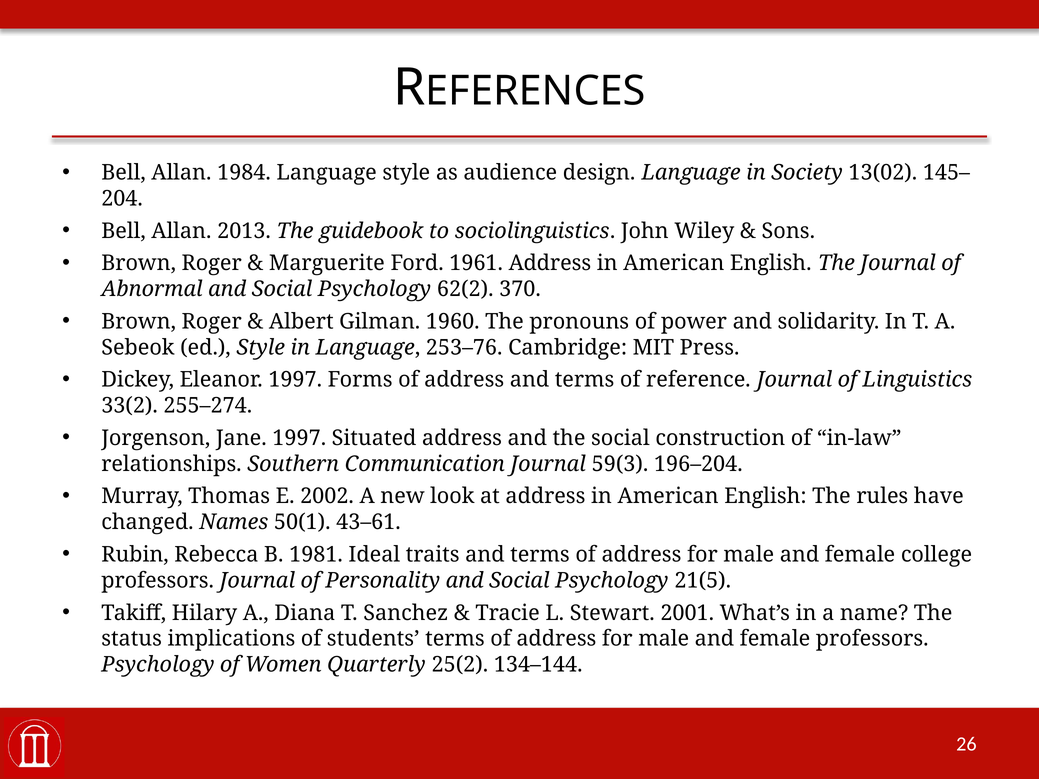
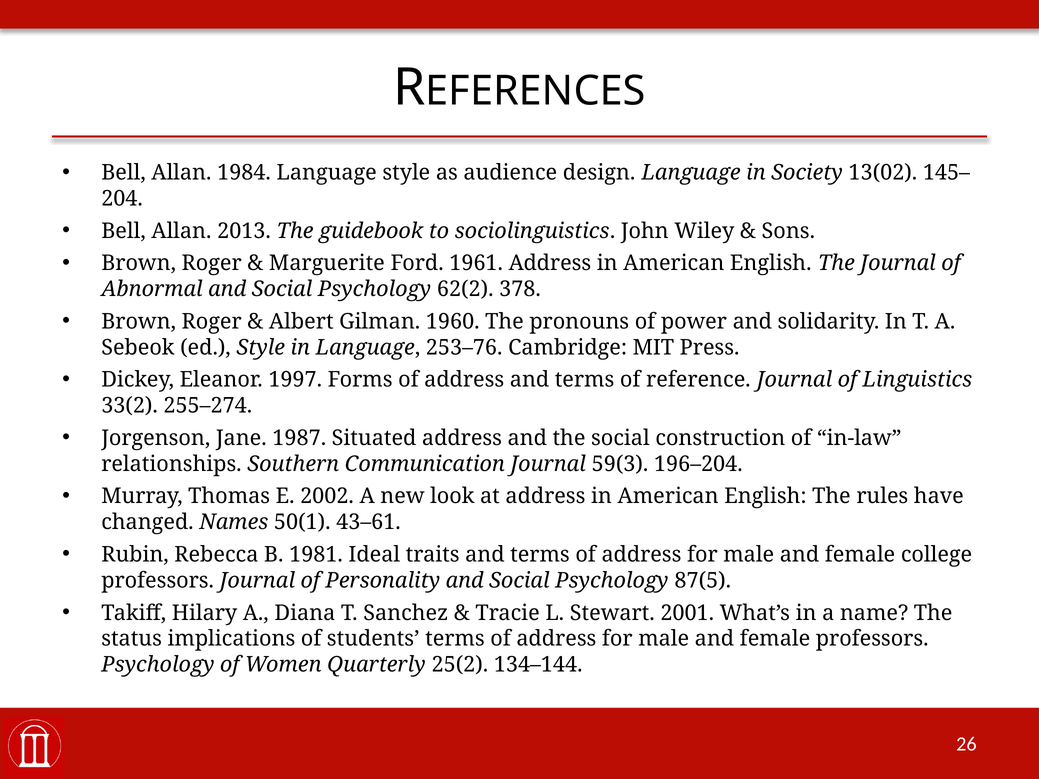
370: 370 -> 378 (520, 289)
Jane 1997: 1997 -> 1987 (299, 438)
21(5: 21(5 -> 87(5 (703, 581)
